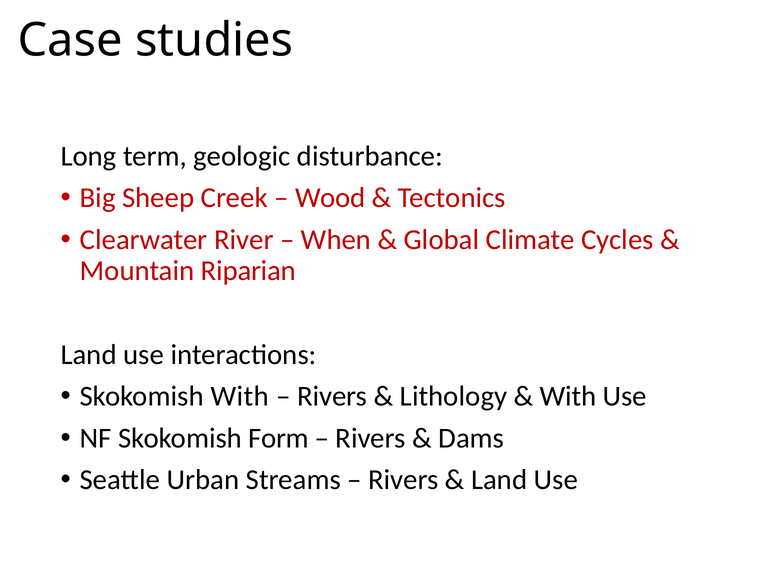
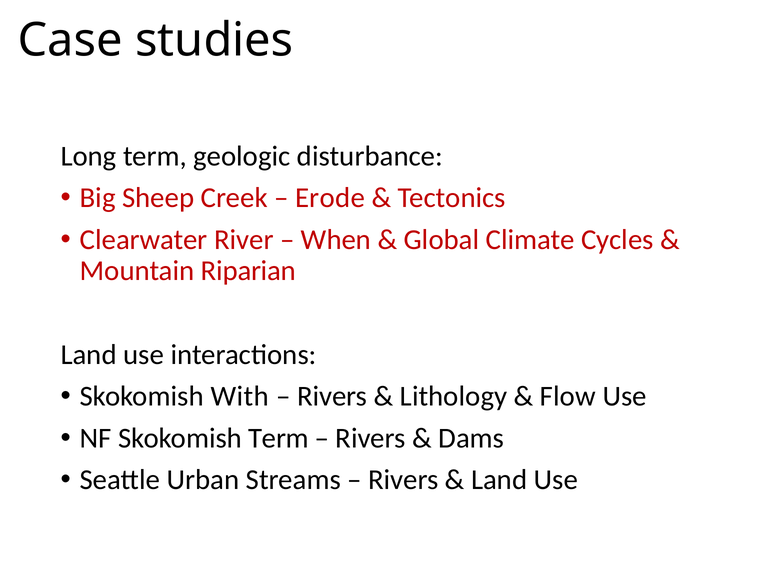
Wood: Wood -> Erode (330, 198)
With: With -> Flow (568, 397)
Skokomish Form: Form -> Term (278, 439)
